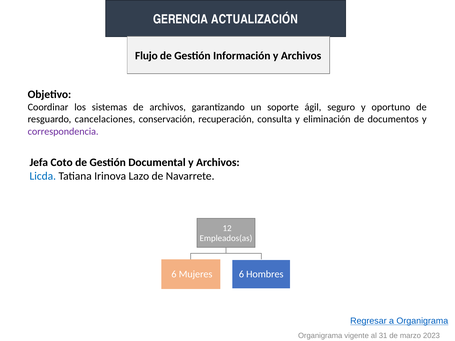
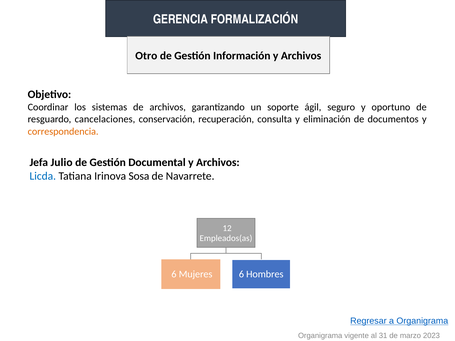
ACTUALIZACIÓN: ACTUALIZACIÓN -> FORMALIZACIÓN (254, 19)
Flujo: Flujo -> Otro (146, 56)
correspondencia colour: purple -> orange (63, 132)
Coto: Coto -> Julio (62, 163)
Lazo: Lazo -> Sosa (139, 176)
